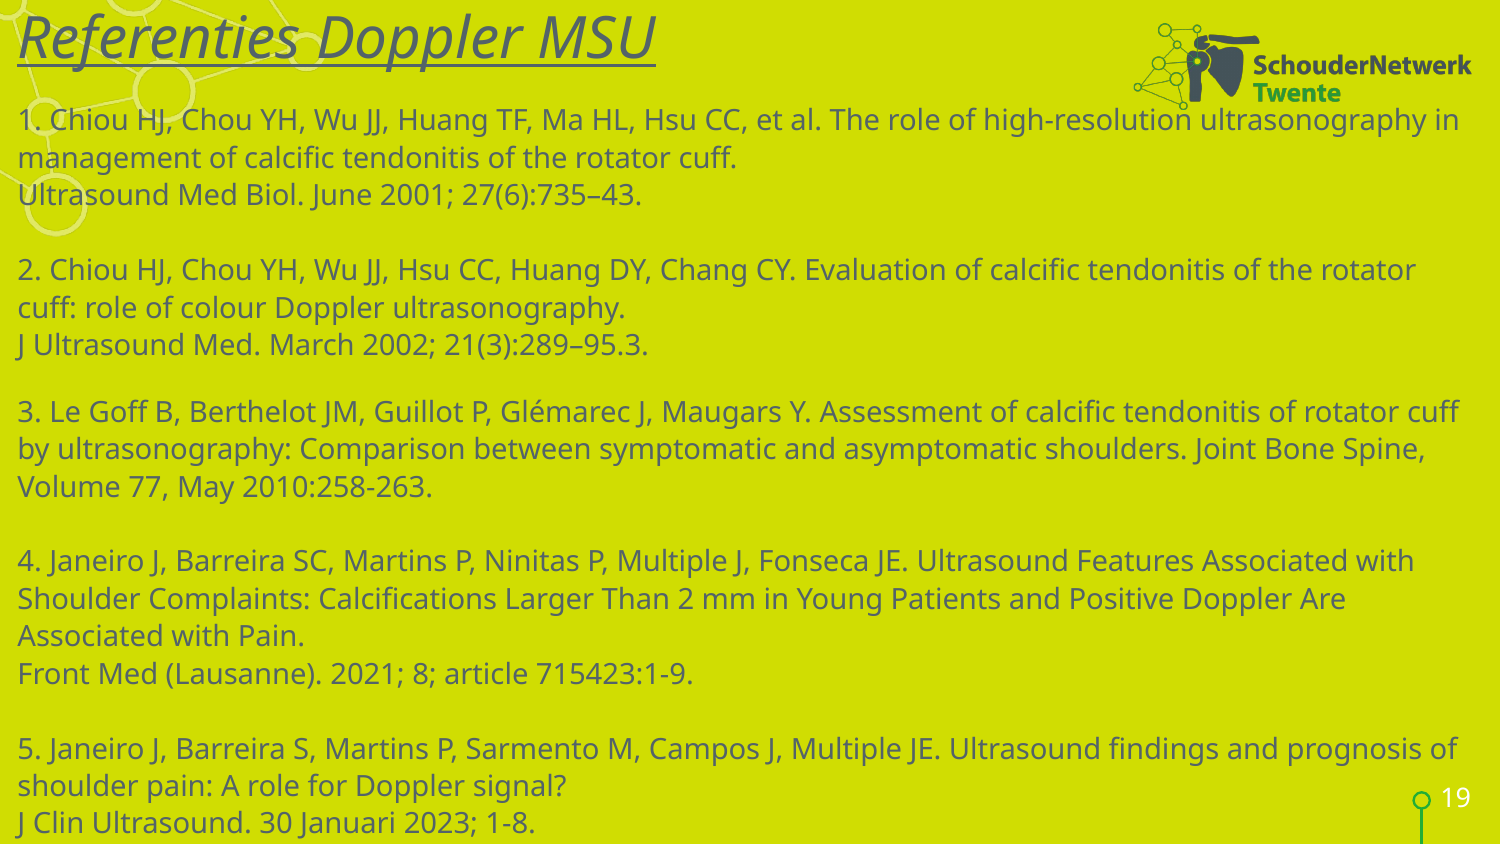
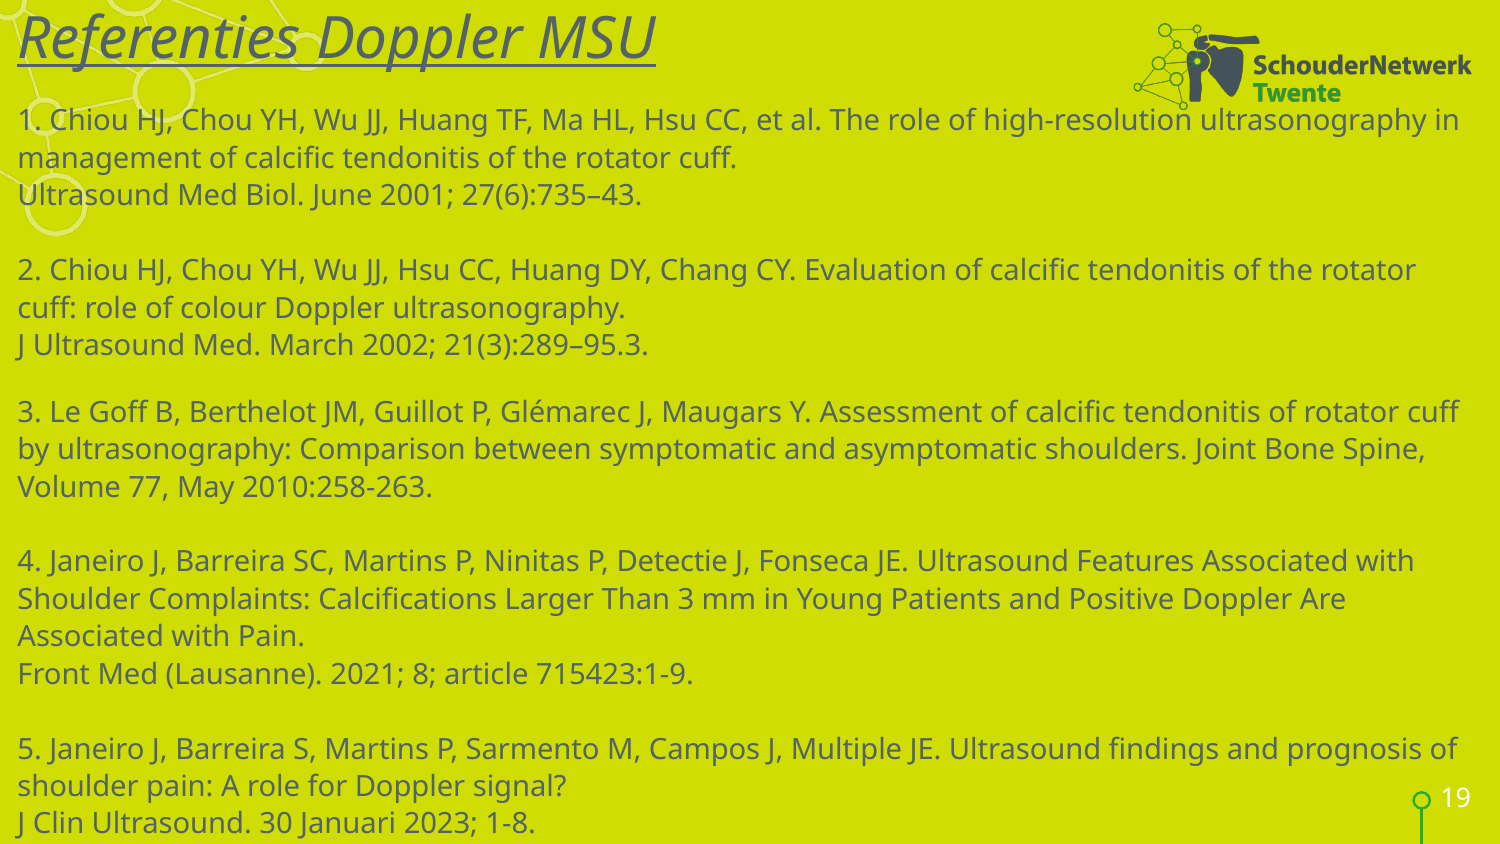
P Multiple: Multiple -> Detectie (672, 562)
Than 2: 2 -> 3 (686, 600)
